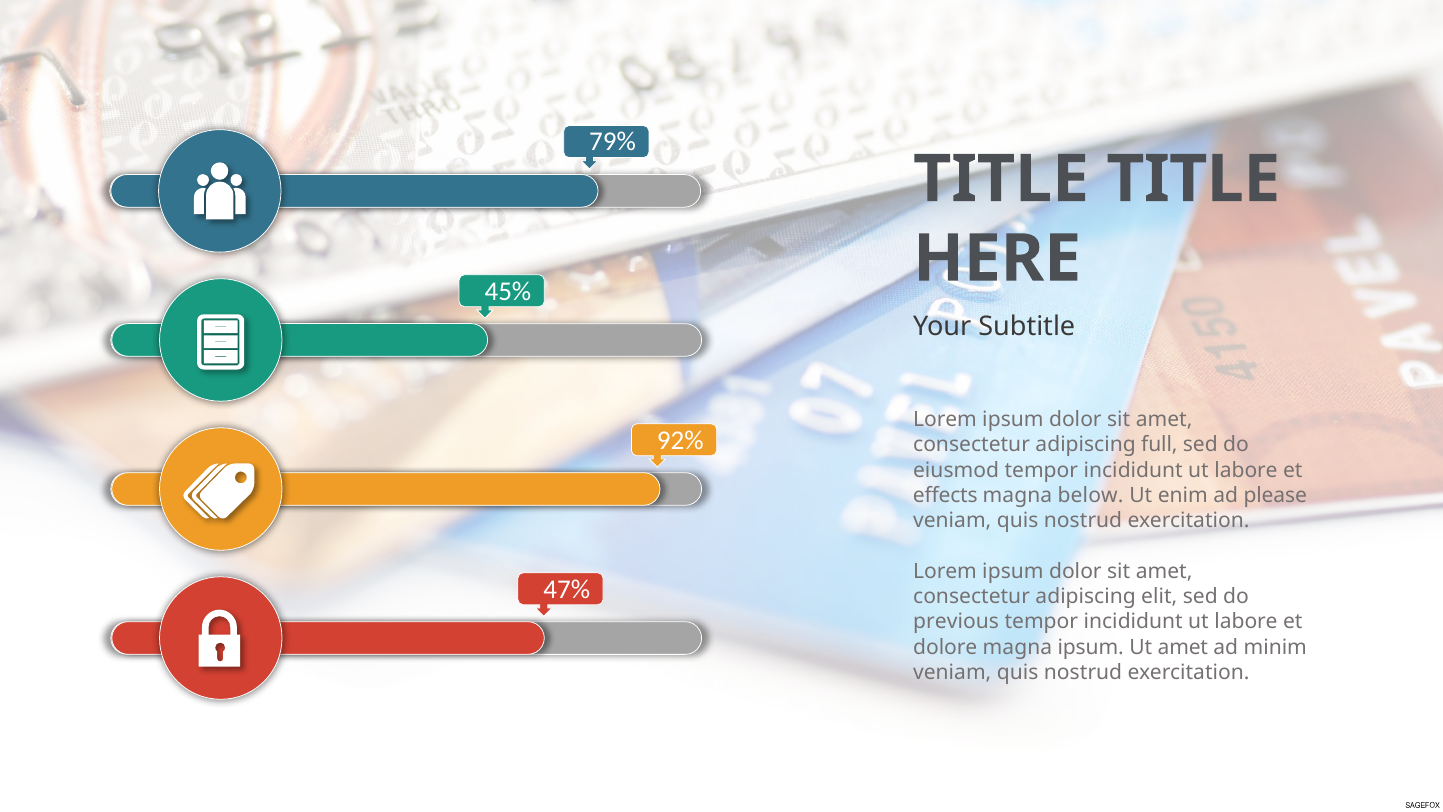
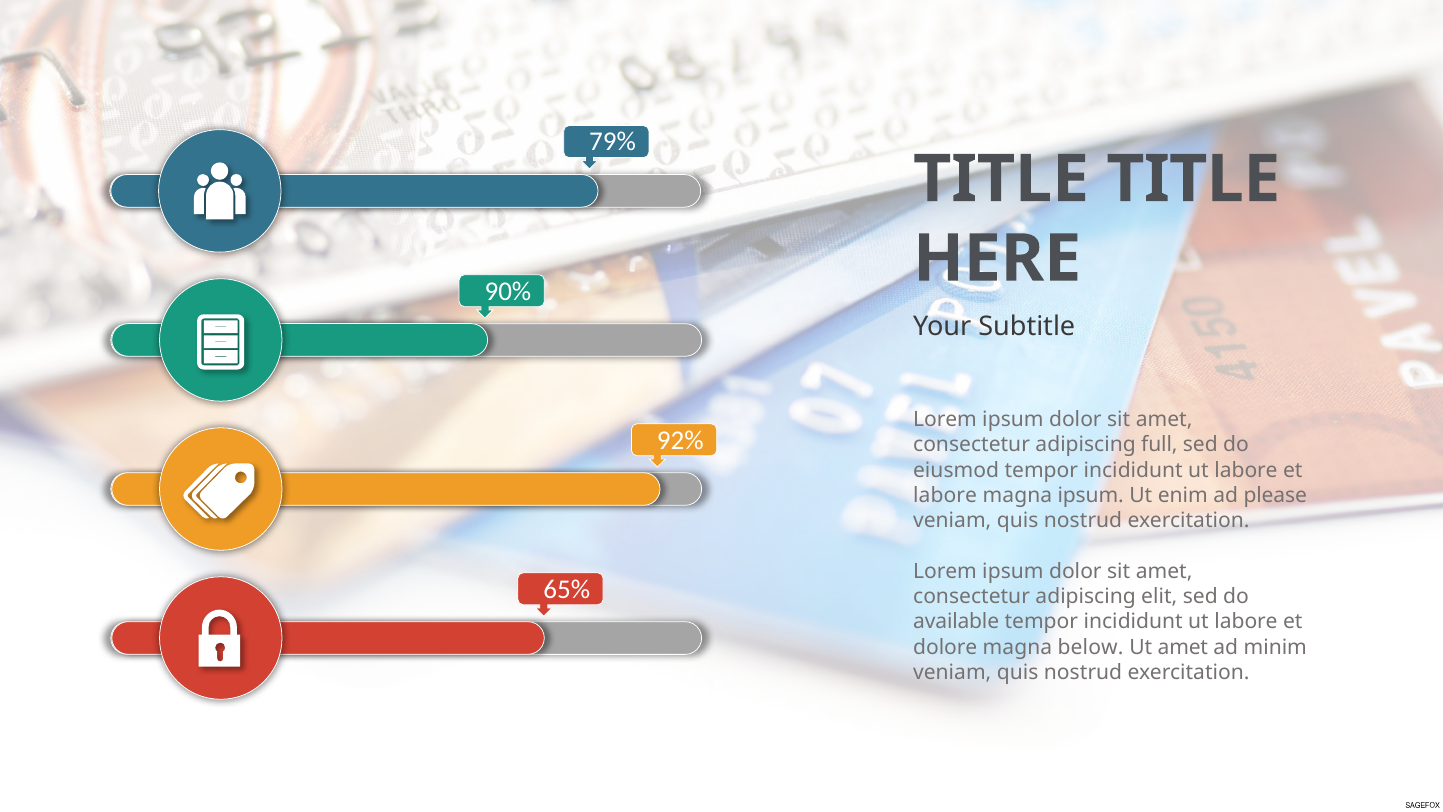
45%: 45% -> 90% (508, 291)
effects: effects -> labore (945, 495)
magna below: below -> ipsum (1091, 495)
47%: 47% -> 65% (567, 589)
previous: previous -> available (956, 622)
magna ipsum: ipsum -> below (1091, 647)
